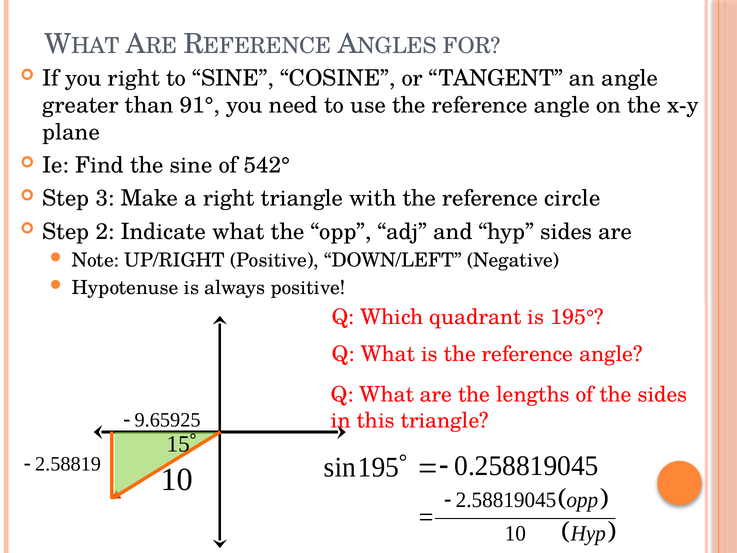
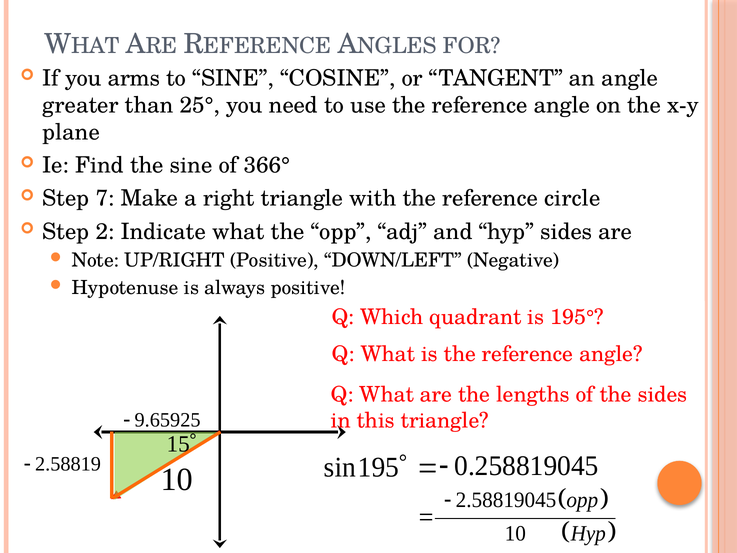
you right: right -> arms (134, 78)
91°: 91° -> 25° (200, 105)
542°: 542° -> 366° (267, 165)
3: 3 -> 7 (105, 198)
